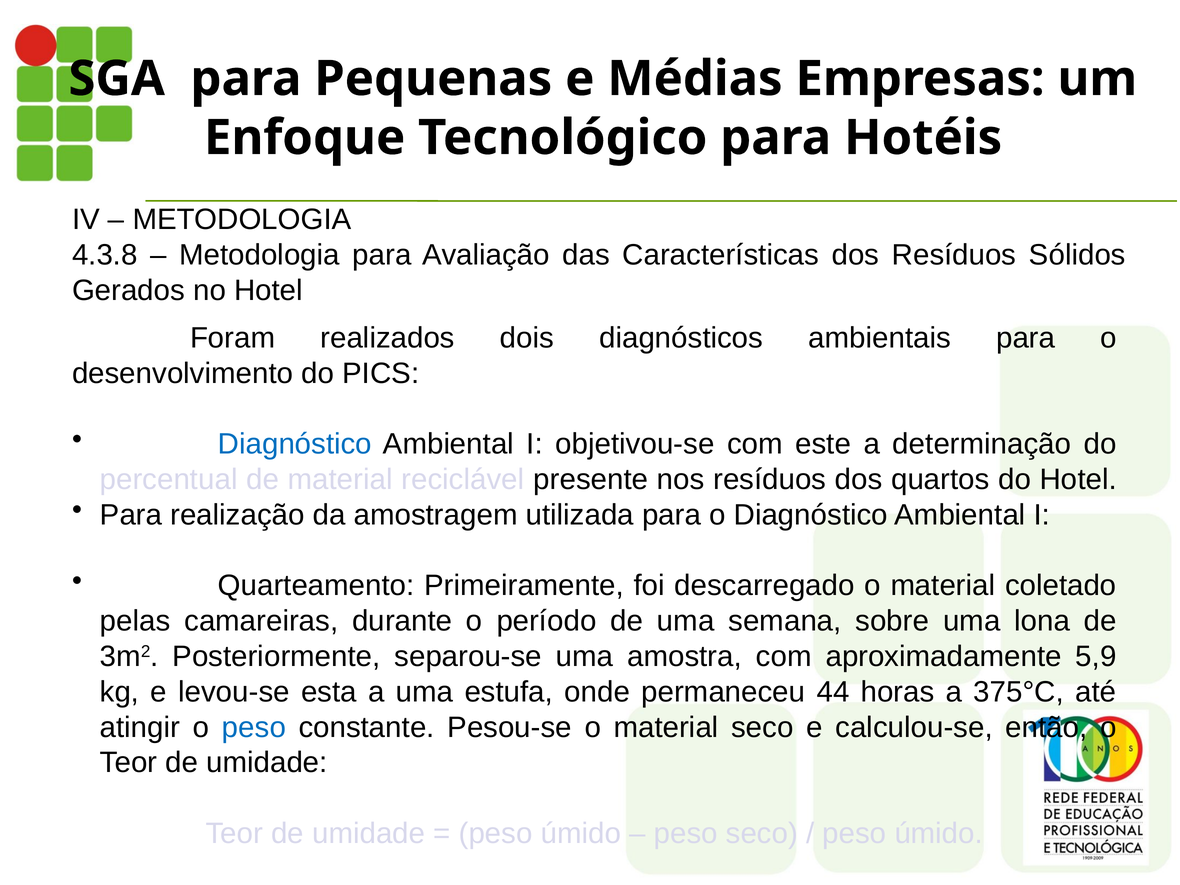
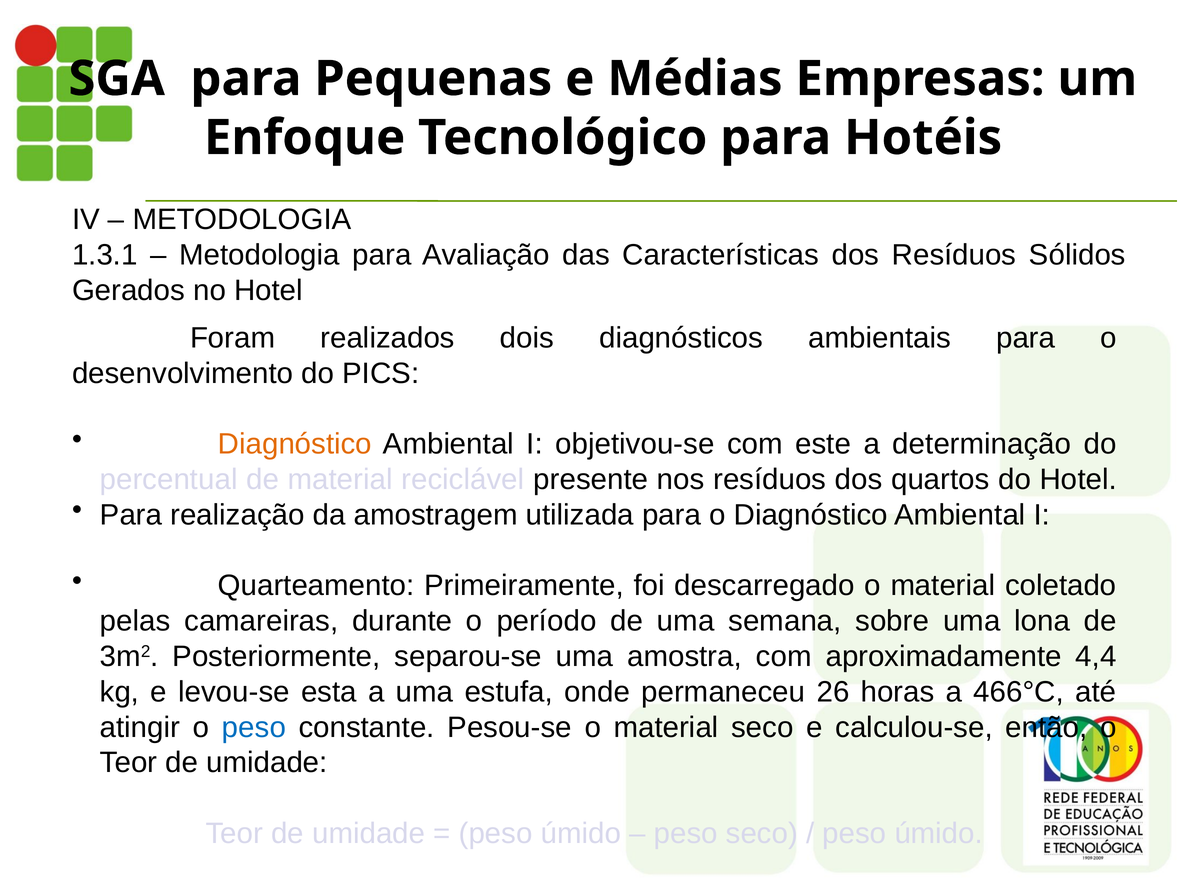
4.3.8: 4.3.8 -> 1.3.1 (105, 255)
Diagnóstico colour: blue -> orange (295, 444)
5,9: 5,9 -> 4,4 (1096, 657)
44: 44 -> 26 (833, 692)
375°C: 375°C -> 466°C (1019, 692)
